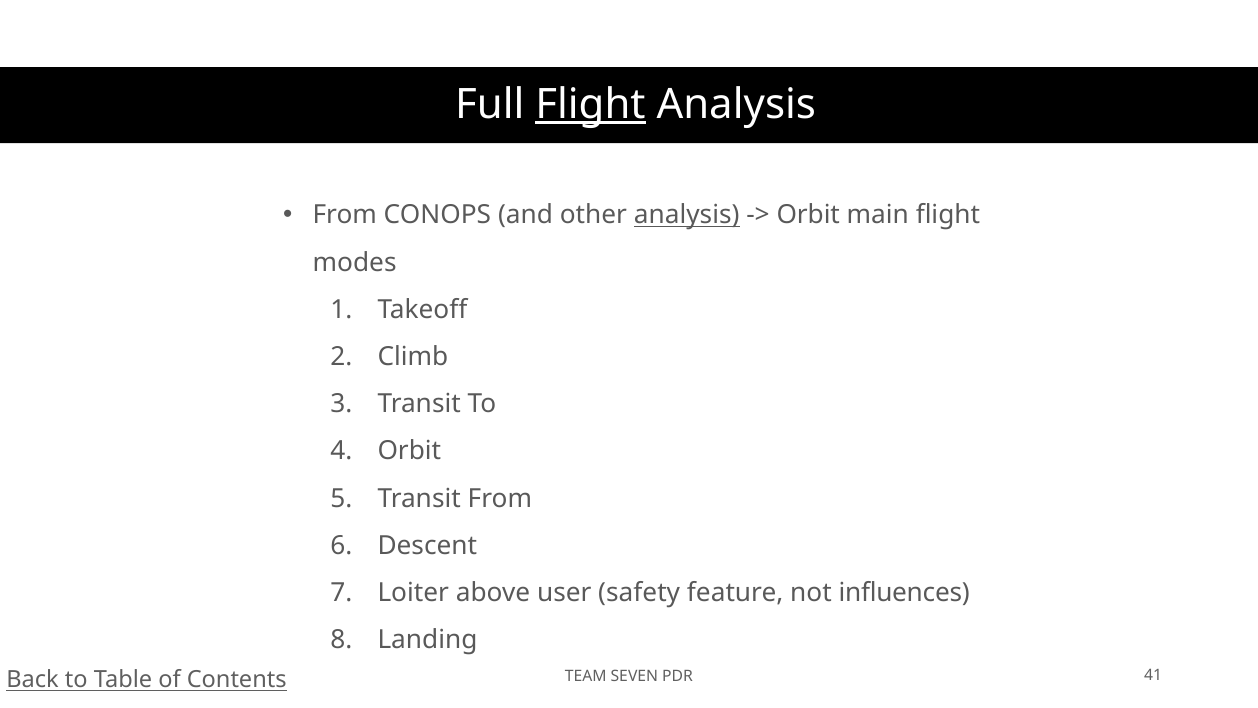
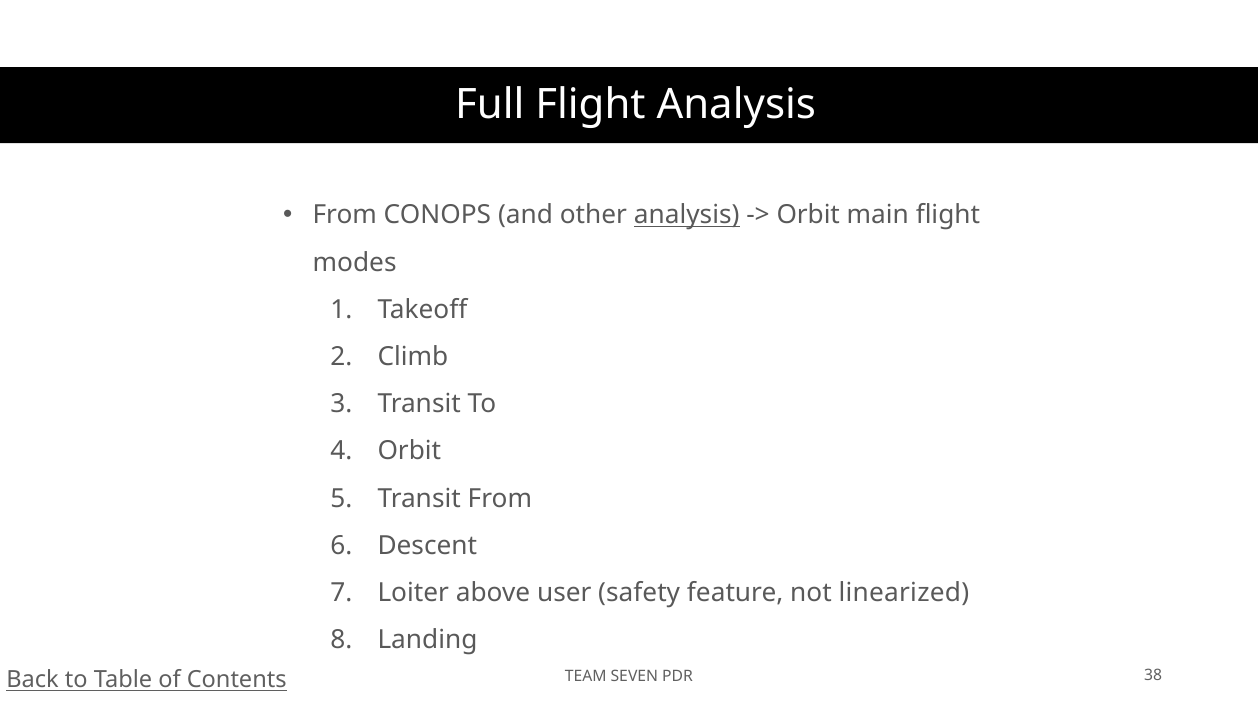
Flight underline: present -> none (590, 105)
influences: influences -> linearized (904, 593)
41: 41 -> 38 (1153, 674)
